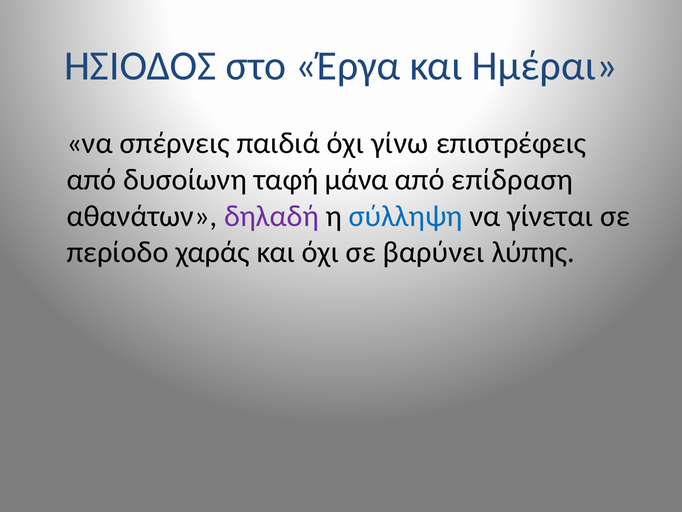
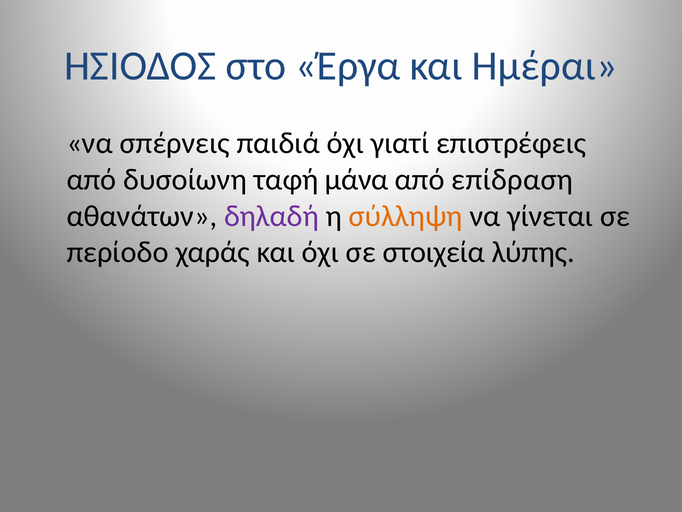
γίνω: γίνω -> γιατί (400, 143)
σύλληψη colour: blue -> orange (406, 216)
βαρύνει: βαρύνει -> στοιχεία (434, 252)
